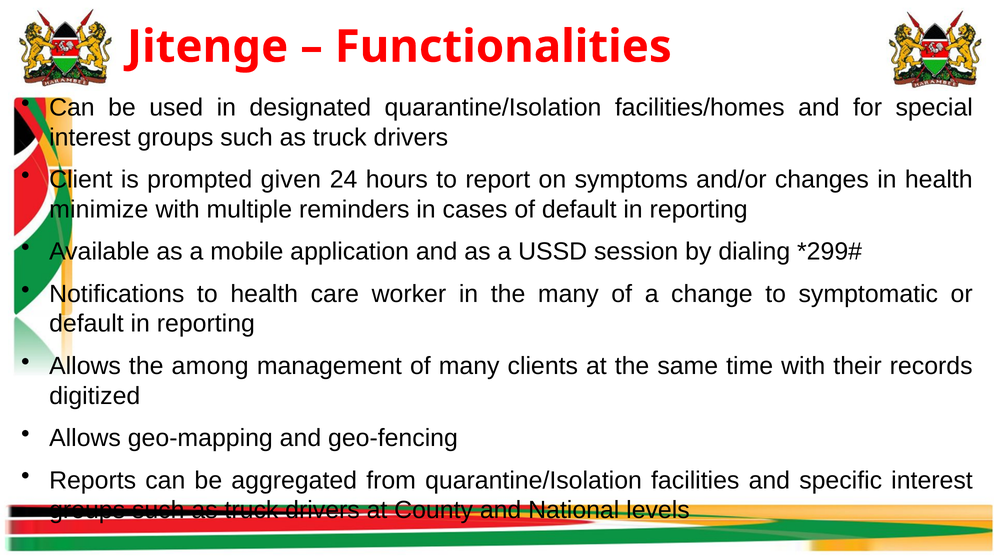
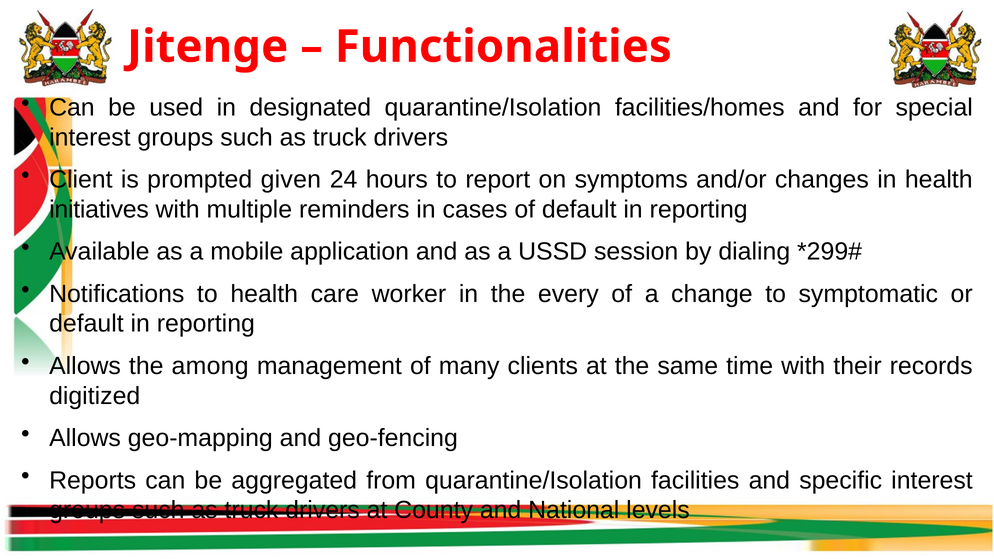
minimize: minimize -> initiatives (99, 209)
the many: many -> every (568, 294)
